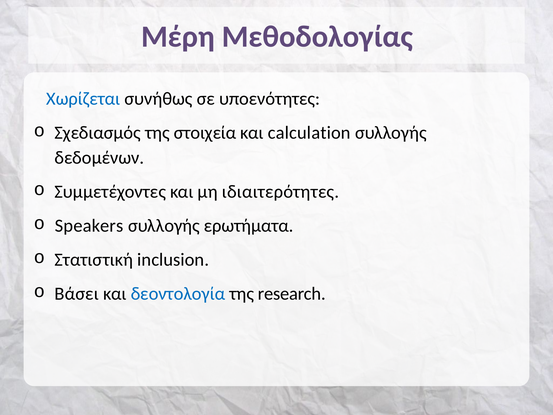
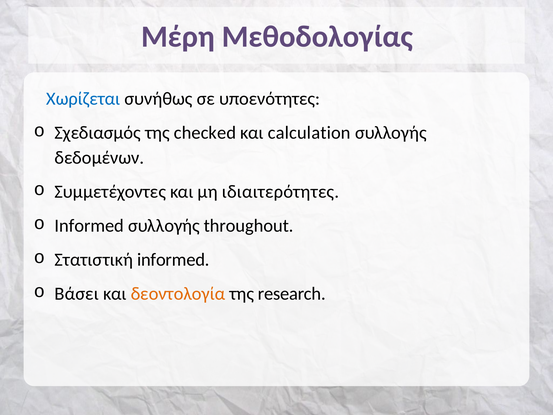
στοιχεία: στοιχεία -> checked (205, 133)
Speakers: Speakers -> Informed (89, 225)
ερωτήματα: ερωτήματα -> throughout (249, 225)
Στατιστική inclusion: inclusion -> informed (173, 259)
δεοντολογία colour: blue -> orange (178, 293)
